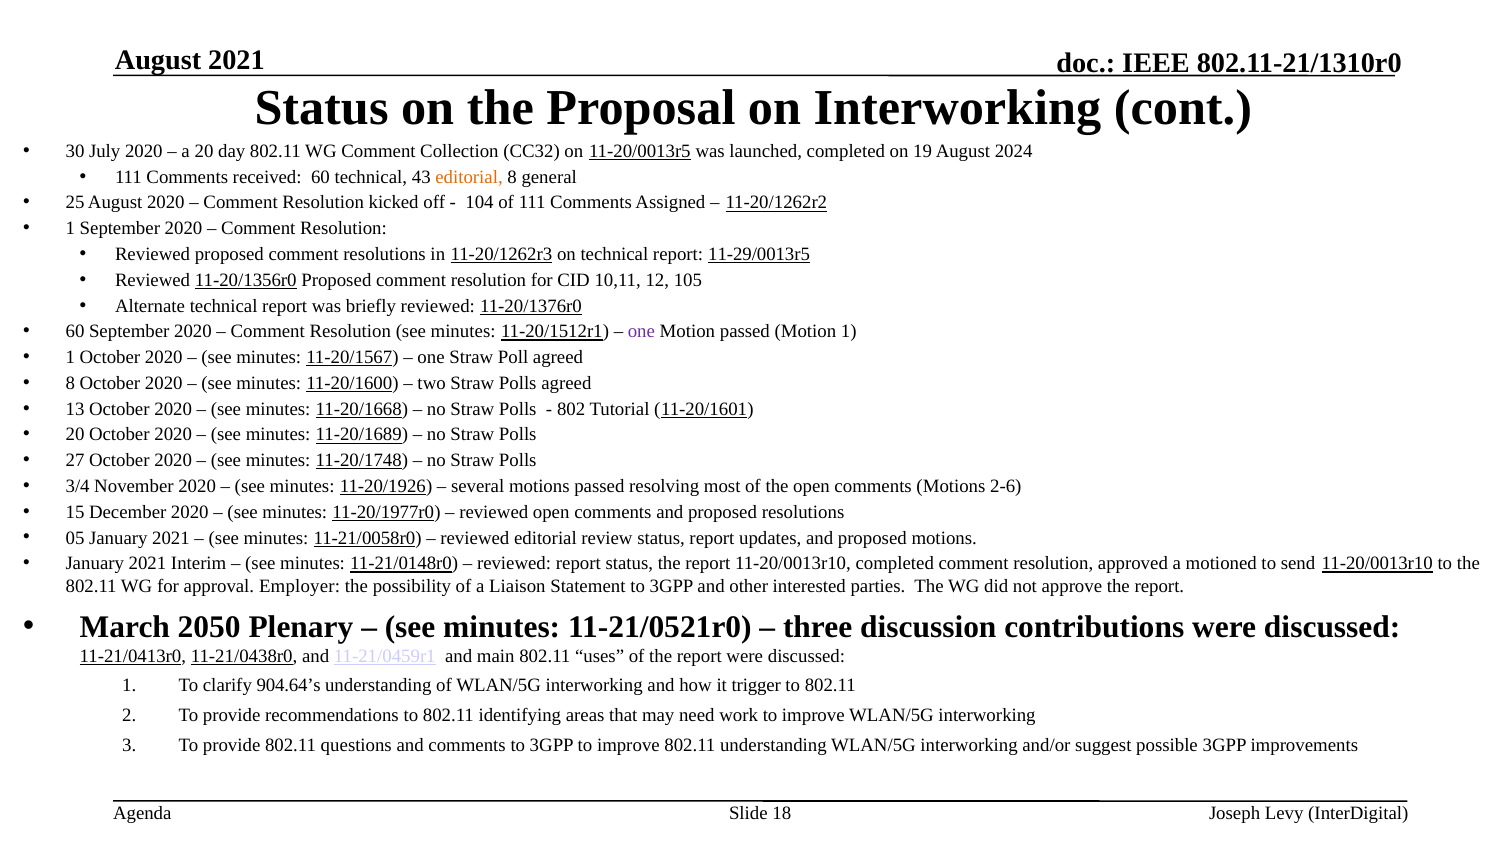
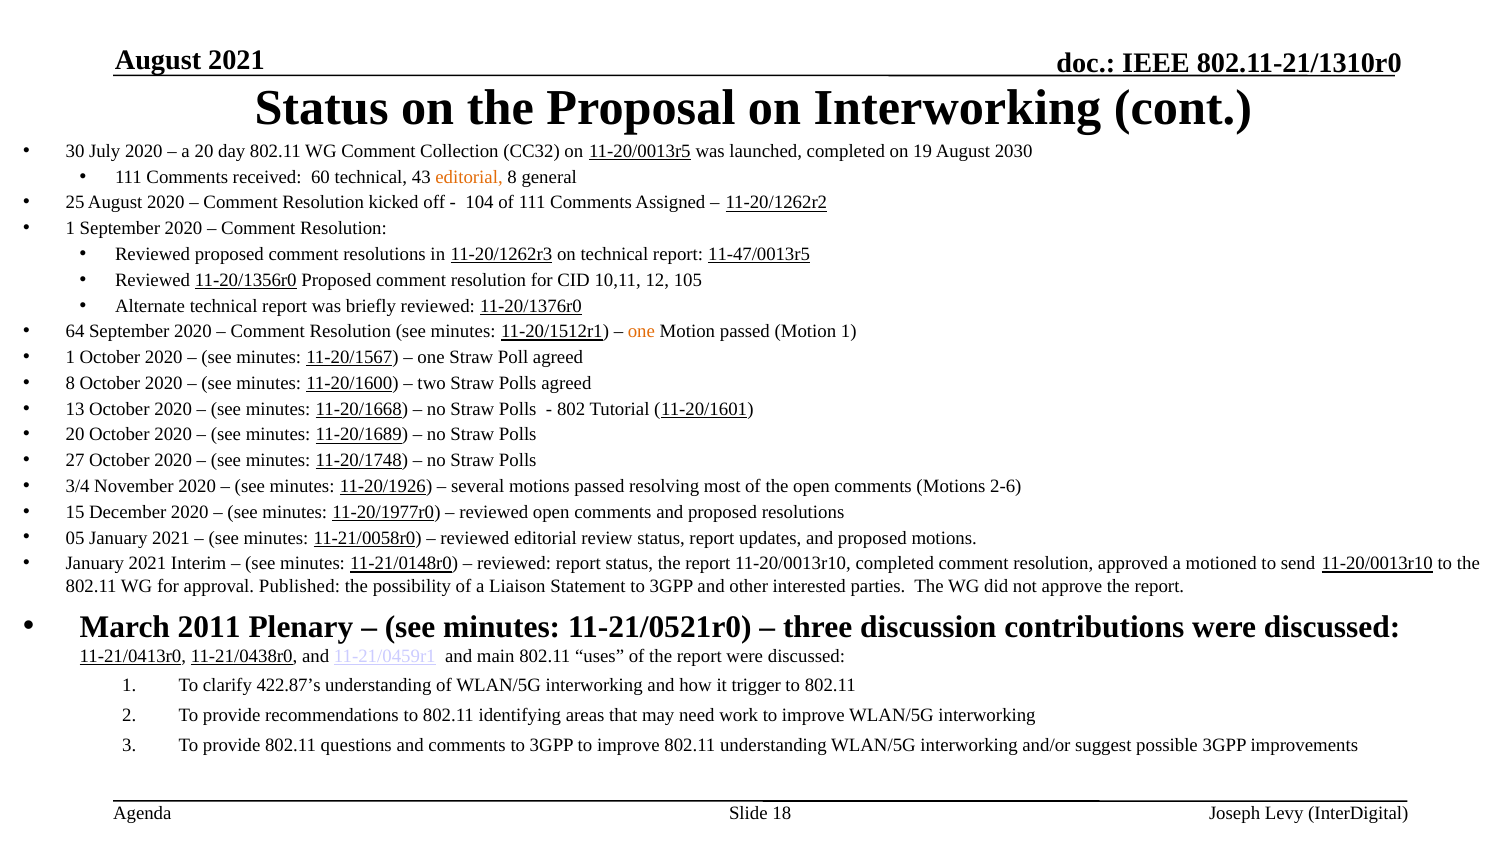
2024: 2024 -> 2030 (1014, 151)
11-29/0013r5: 11-29/0013r5 -> 11-47/0013r5 (759, 254)
60: 60 -> 64 (75, 332)
one colour: purple -> orange (641, 332)
Employer: Employer -> Published (300, 586)
2050: 2050 -> 2011 (209, 627)
904.64’s: 904.64’s -> 422.87’s (289, 686)
